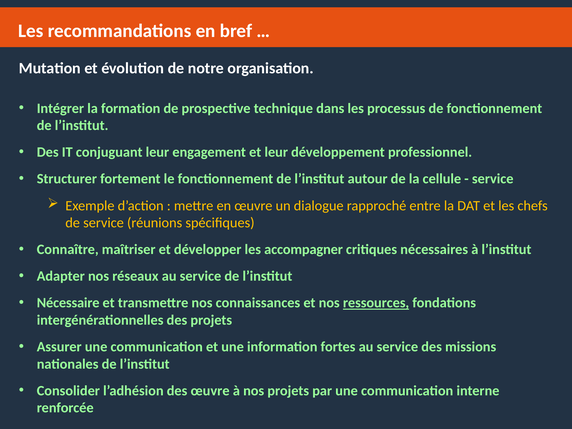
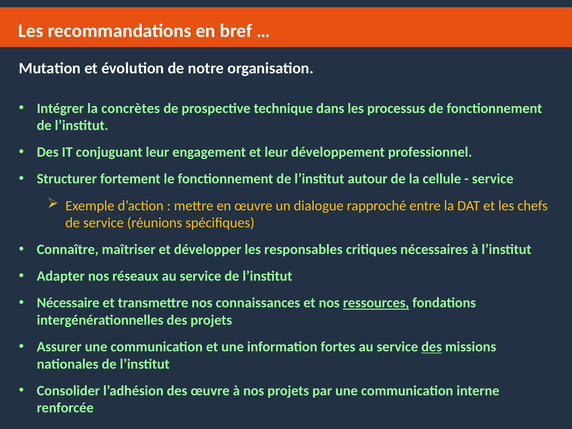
formation: formation -> concrètes (131, 108)
accompagner: accompagner -> responsables (303, 250)
des underline: none -> present (432, 347)
